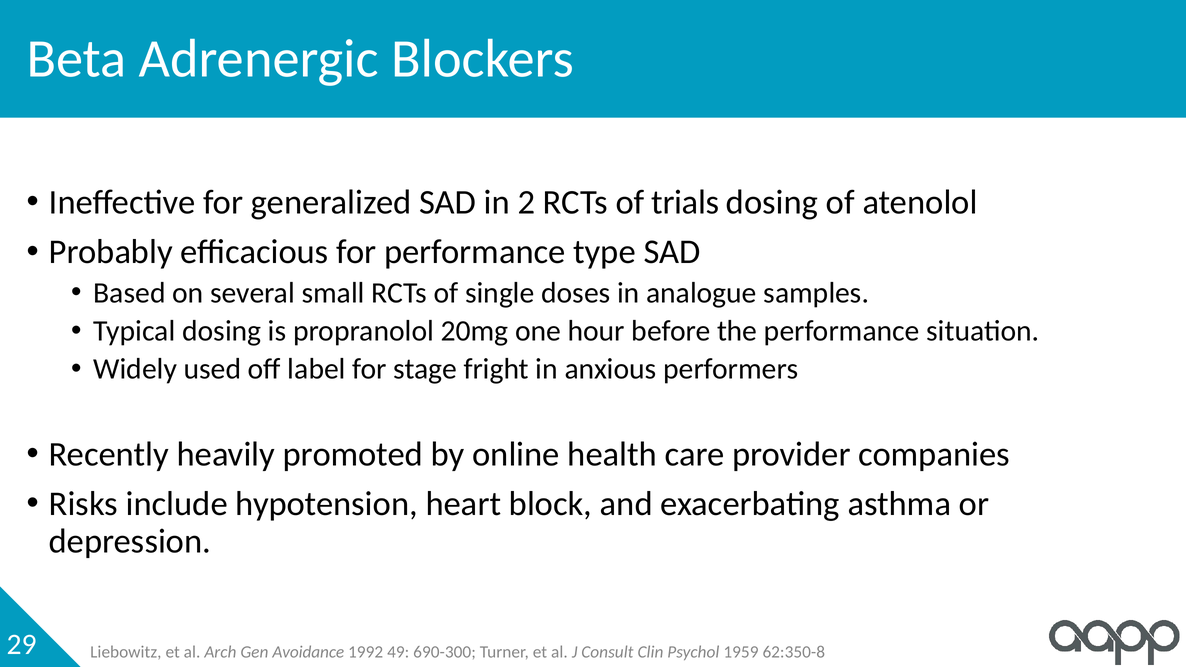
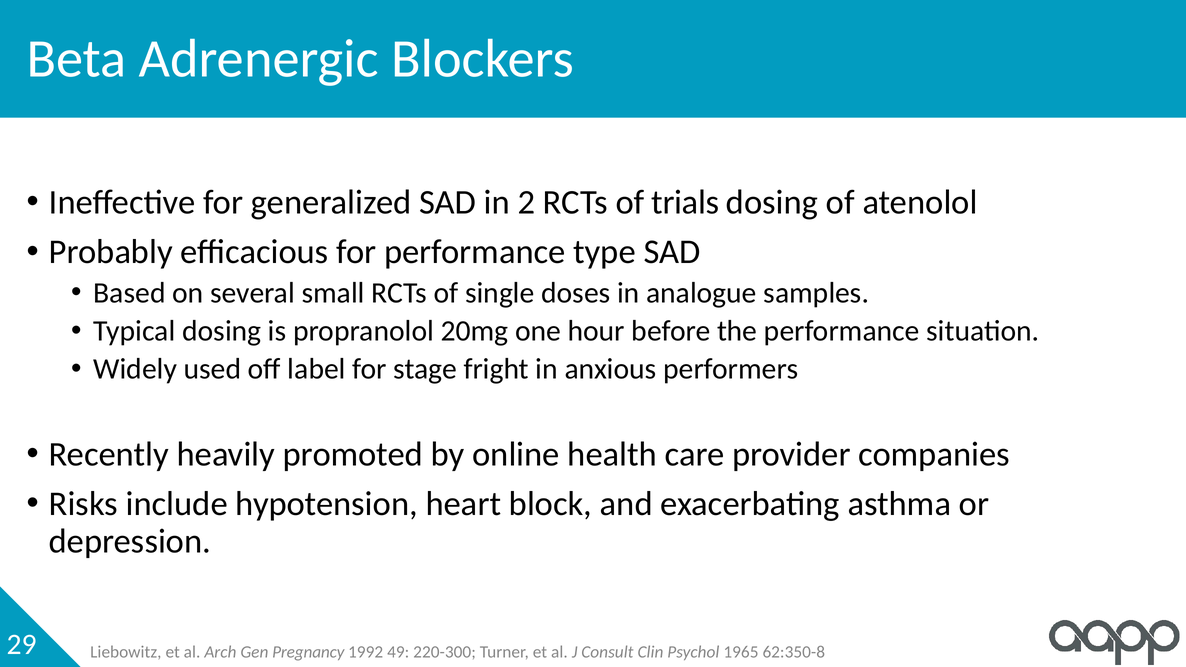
Avoidance: Avoidance -> Pregnancy (308, 652)
690-300: 690-300 -> 220-300 (445, 652)
1959: 1959 -> 1965 (741, 652)
